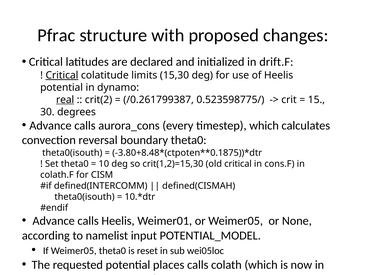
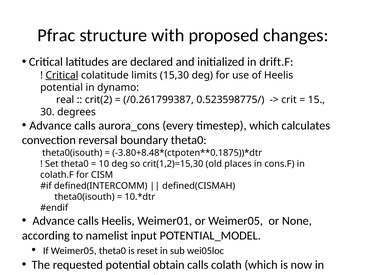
real underline: present -> none (65, 99)
old critical: critical -> places (238, 163)
places: places -> obtain (169, 264)
